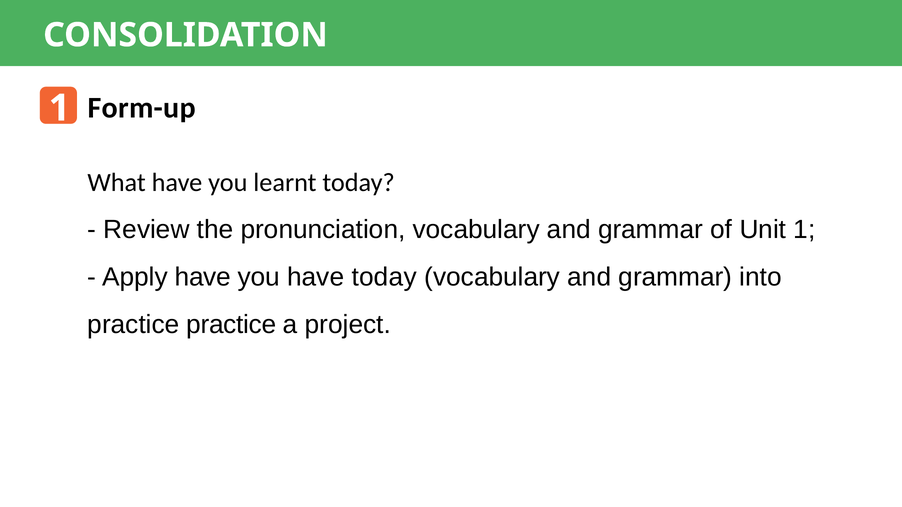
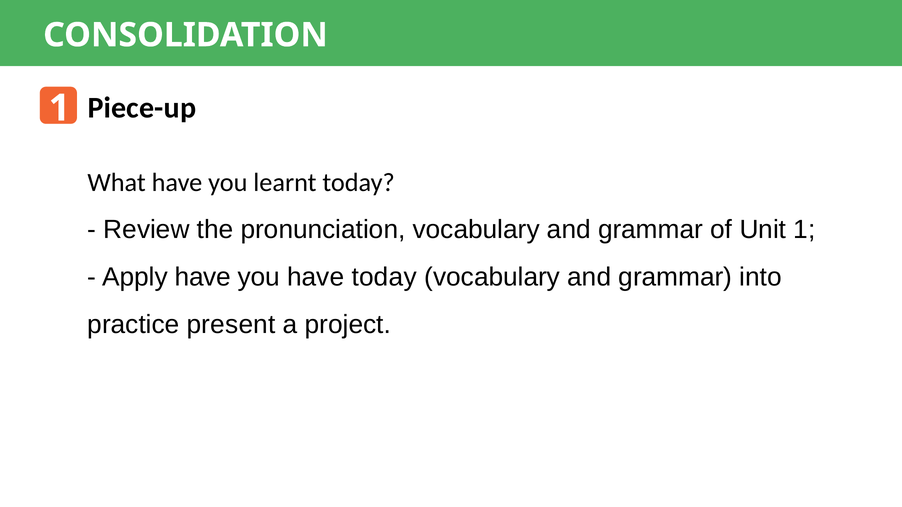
Form-up: Form-up -> Piece-up (142, 108)
practice practice: practice -> present (231, 325)
